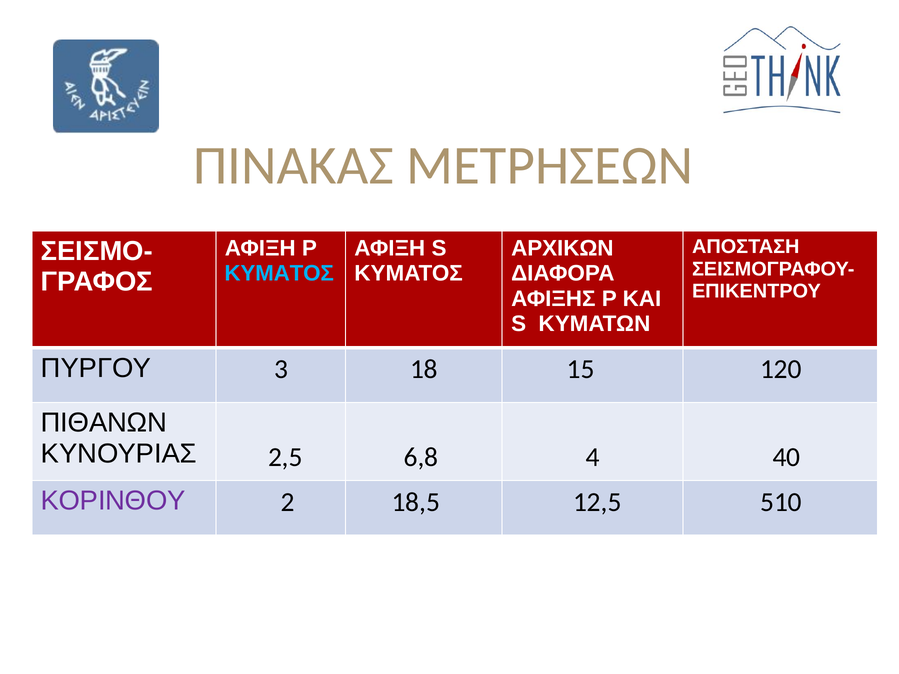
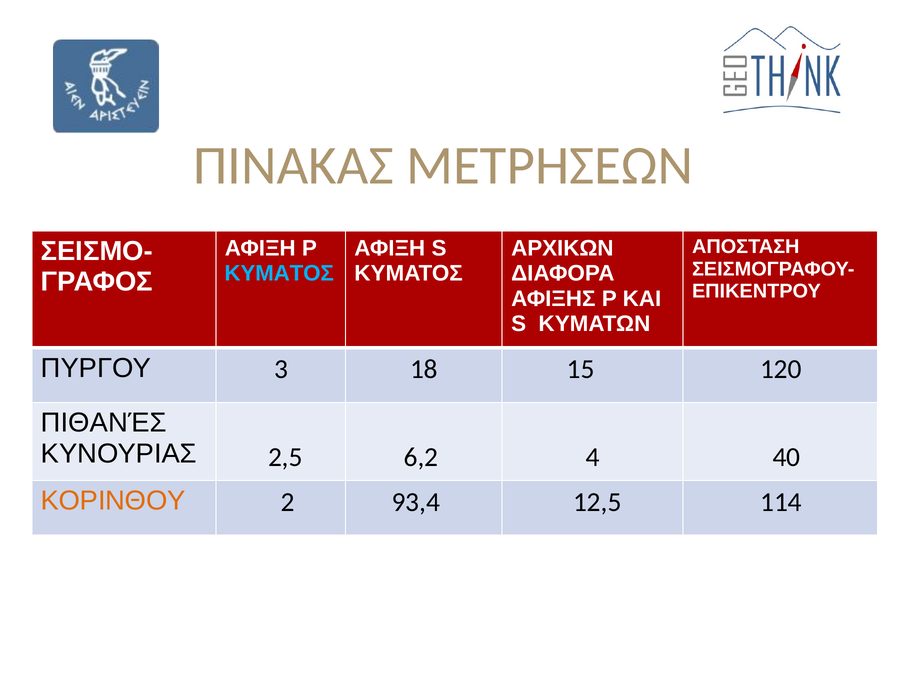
ΠΙΘΑΝΩΝ: ΠΙΘΑΝΩΝ -> ΠΙΘΑΝΈΣ (104, 423)
6,8: 6,8 -> 6,2 (421, 458)
ΚΟΡΙΝΘΟΥ colour: purple -> orange (113, 501)
18,5: 18,5 -> 93,4 (416, 502)
510: 510 -> 114 (781, 502)
